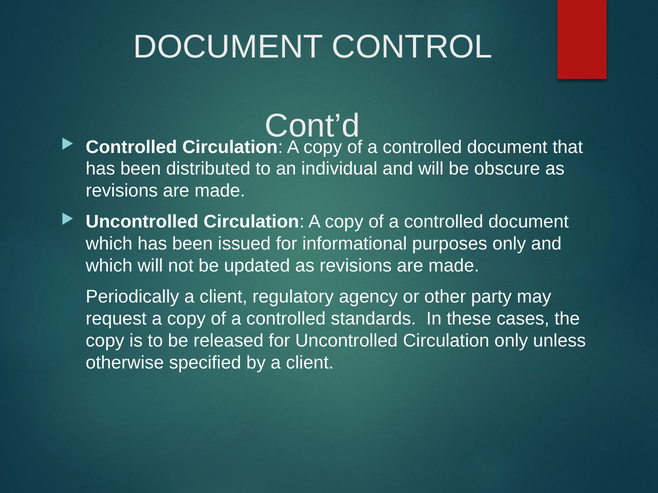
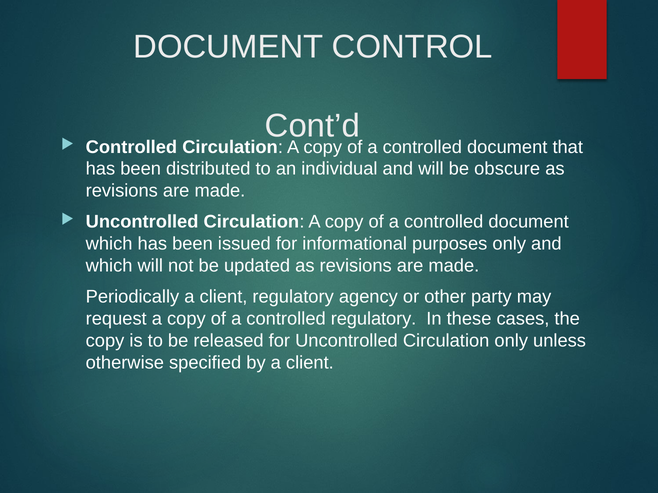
controlled standards: standards -> regulatory (374, 319)
